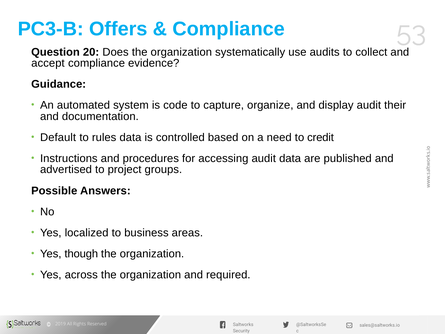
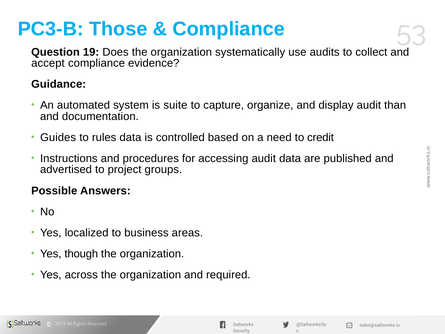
Offers: Offers -> Those (118, 29)
20: 20 -> 19 (91, 52)
code: code -> suite (175, 105)
their: their -> than (395, 105)
Default: Default -> Guides (58, 137)
